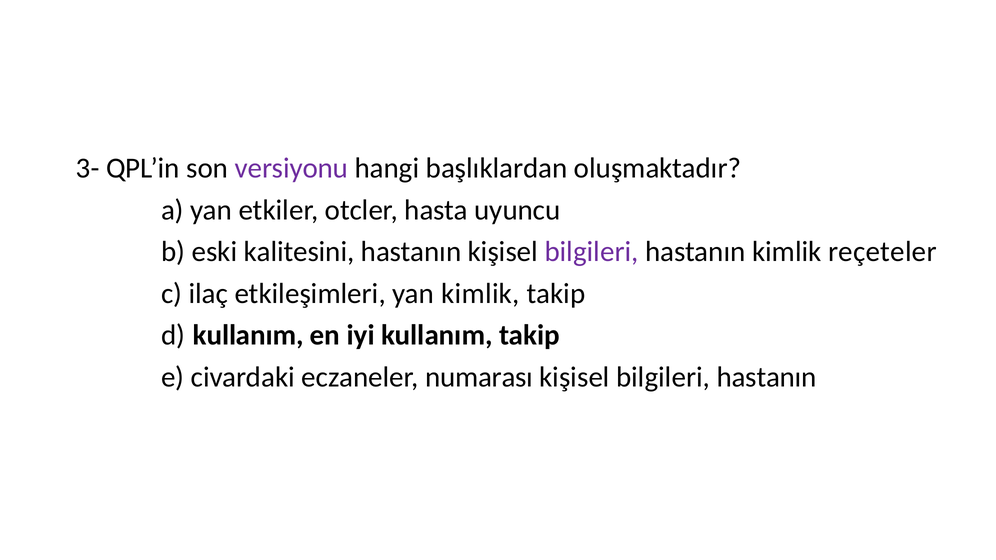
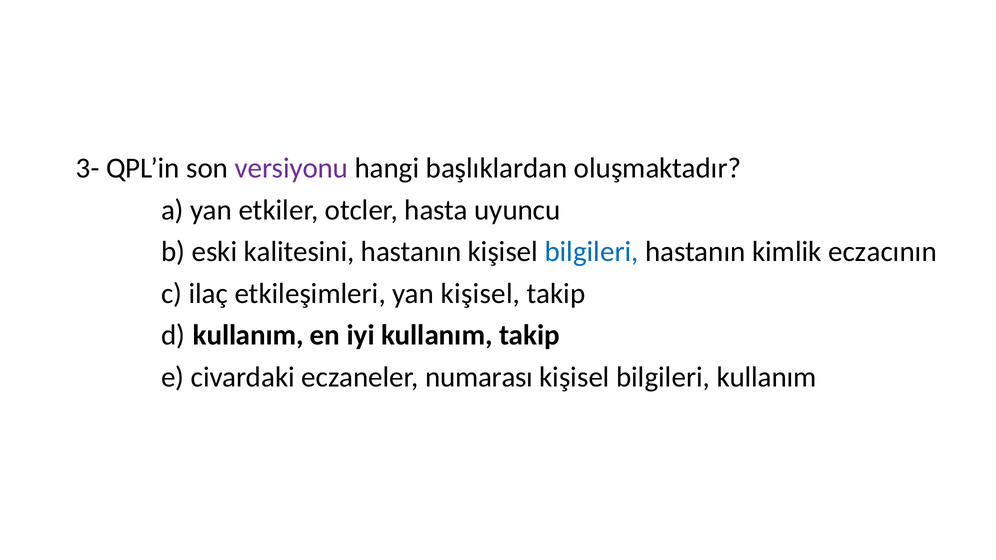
bilgileri colour: purple -> blue (592, 252)
reçeteler: reçeteler -> eczacının (883, 252)
yan kimlik: kimlik -> kişisel (480, 294)
hastanın: hastanın -> kullanım (767, 377)
